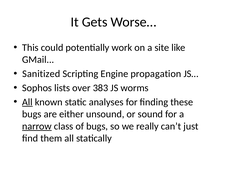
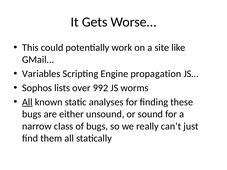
Sanitized: Sanitized -> Variables (41, 74)
383: 383 -> 992 (101, 88)
narrow underline: present -> none (37, 126)
